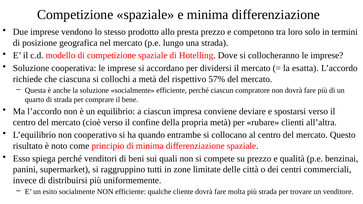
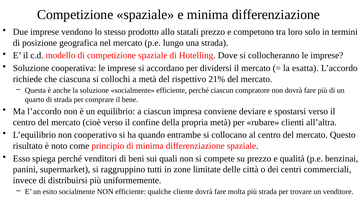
presta: presta -> statali (188, 32)
57%: 57% -> 21% (217, 79)
